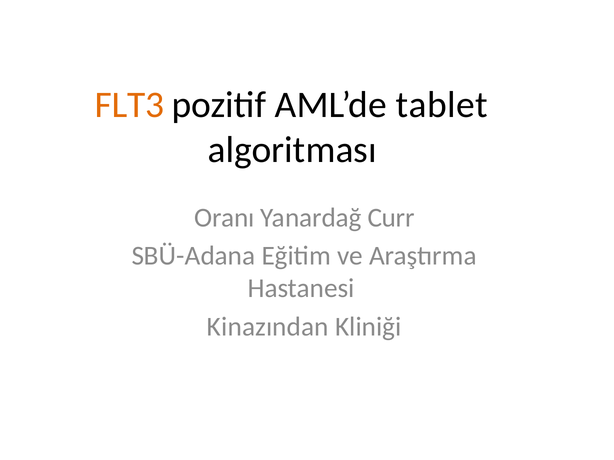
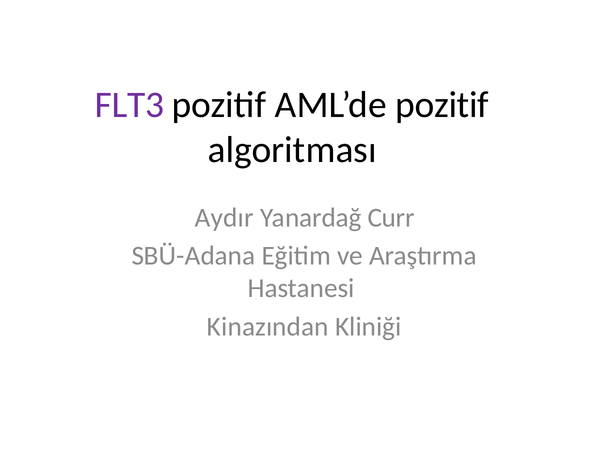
FLT3 colour: orange -> purple (129, 105)
AML’de tablet: tablet -> pozitif (442, 105)
Oranı: Oranı -> Aydır (224, 218)
